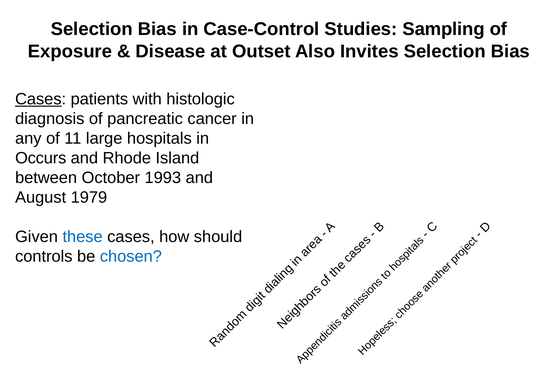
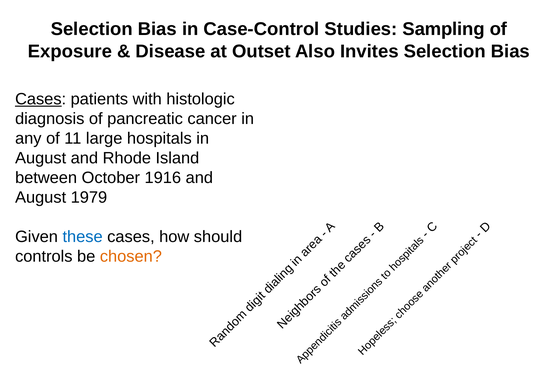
Occurs: Occurs -> August (41, 158)
1993: 1993 -> 1916 (163, 178)
chosen colour: blue -> orange (131, 257)
